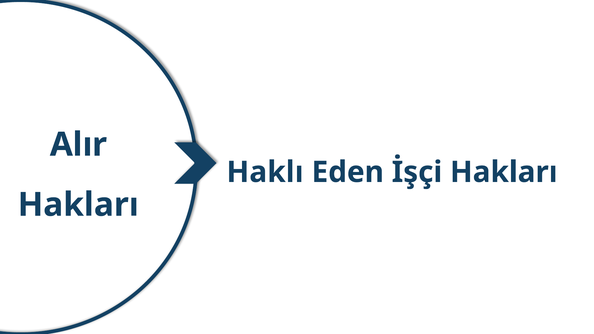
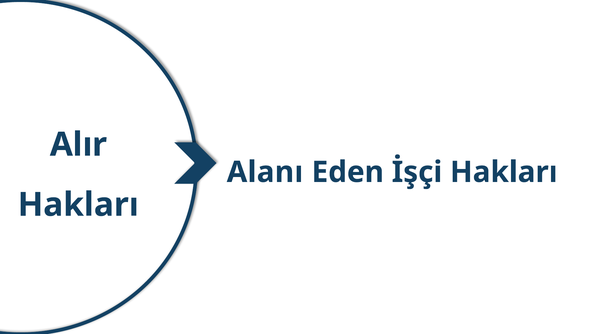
Haklı: Haklı -> Alanı (265, 172)
